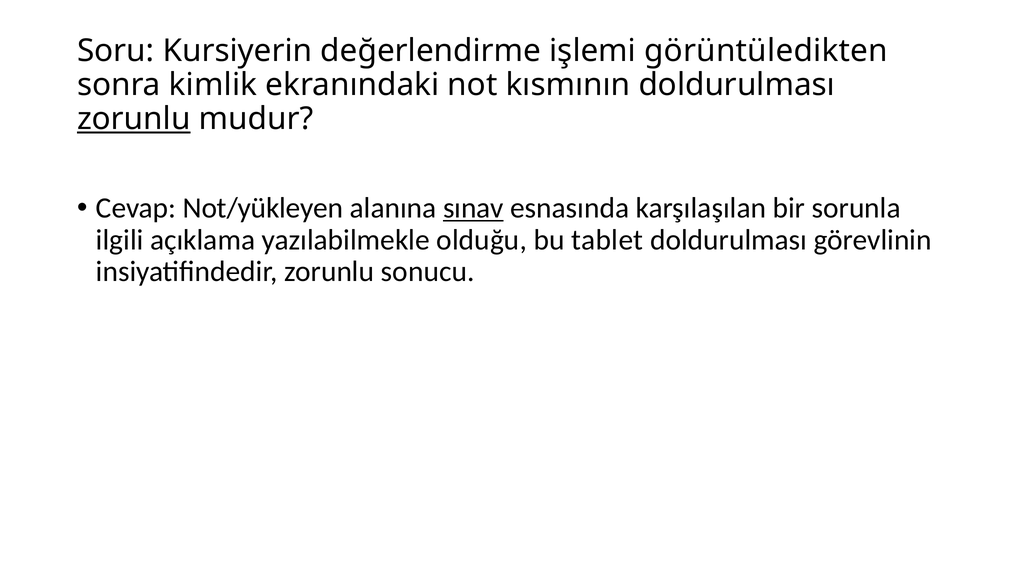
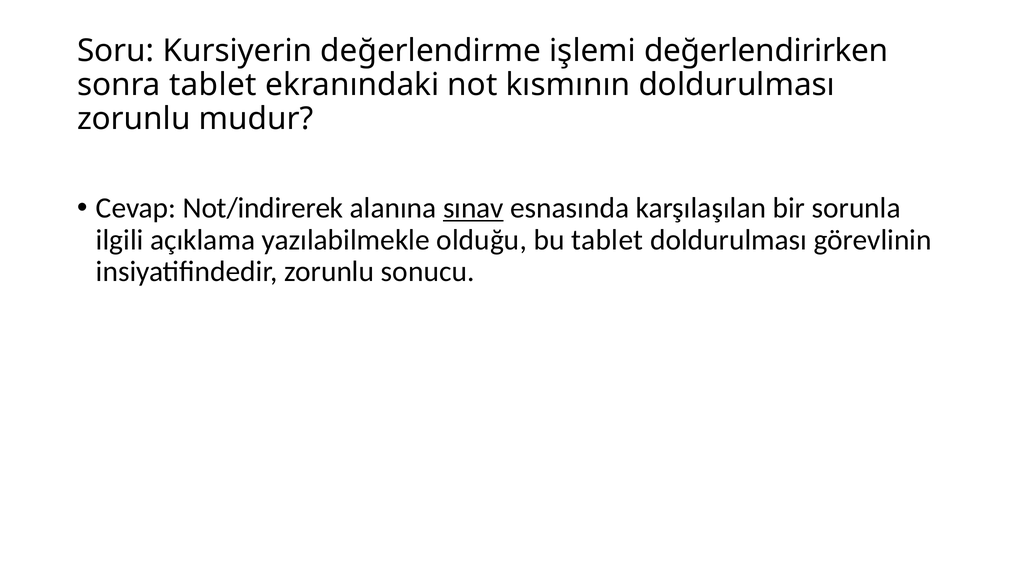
görüntüledikten: görüntüledikten -> değerlendirirken (766, 51)
sonra kimlik: kimlik -> tablet (213, 85)
zorunlu underline: present -> none (134, 119)
Not/yükleyen: Not/yükleyen -> Not/indirerek (263, 208)
